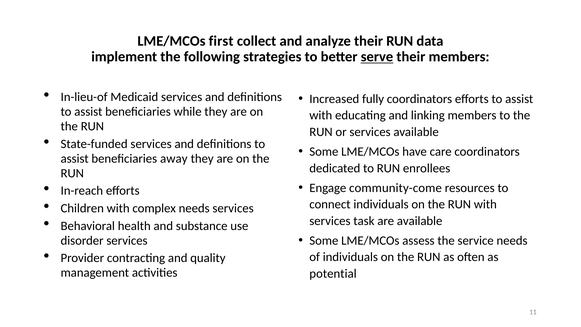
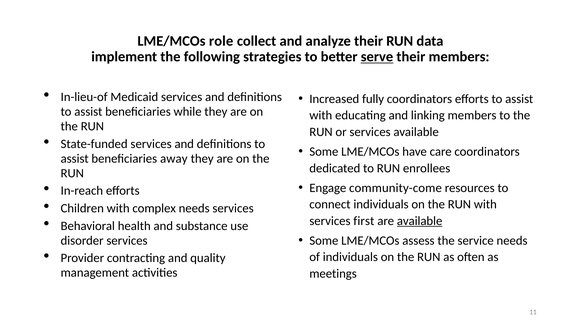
first: first -> role (221, 41)
task: task -> first (364, 221)
available underline: none -> present (420, 221)
potential: potential -> meetings (333, 273)
